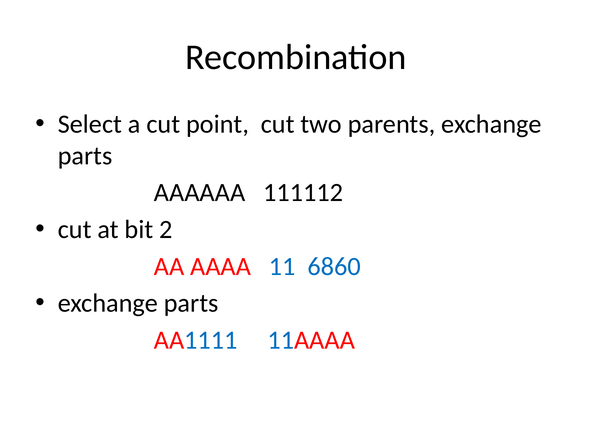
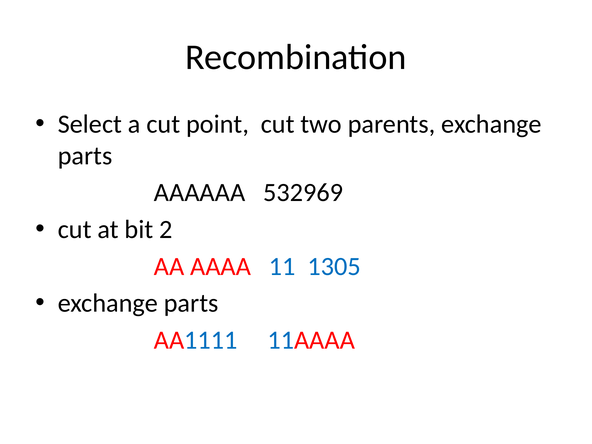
111112: 111112 -> 532969 (303, 193)
6860: 6860 -> 1305 (334, 266)
